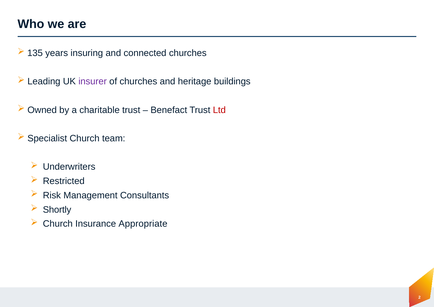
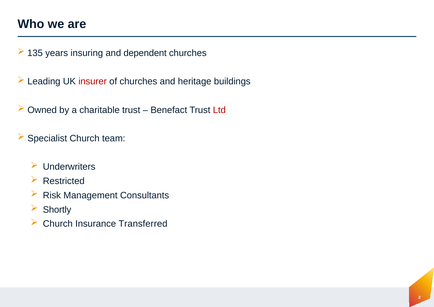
connected: connected -> dependent (145, 53)
insurer colour: purple -> red (93, 81)
Appropriate: Appropriate -> Transferred (143, 224)
